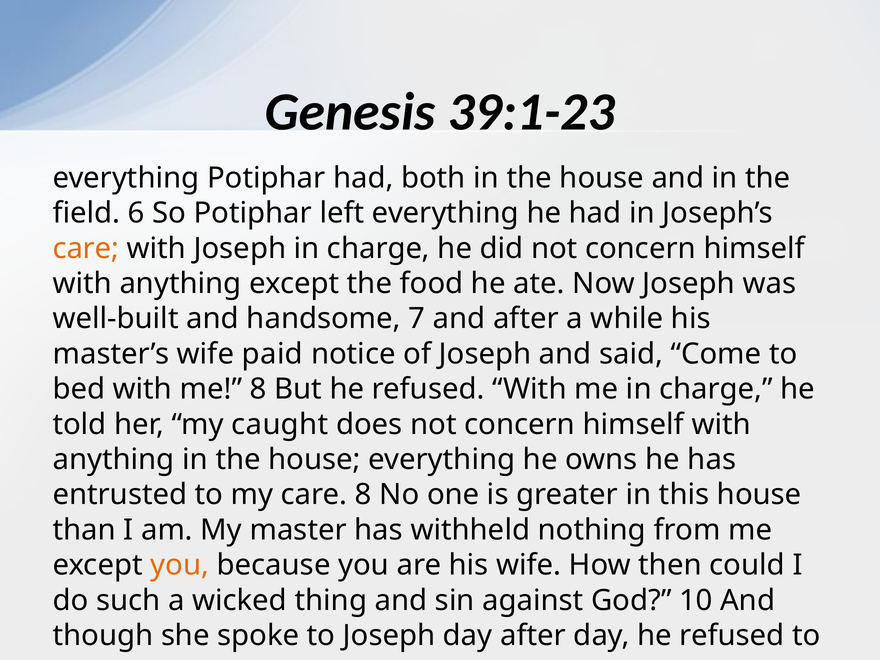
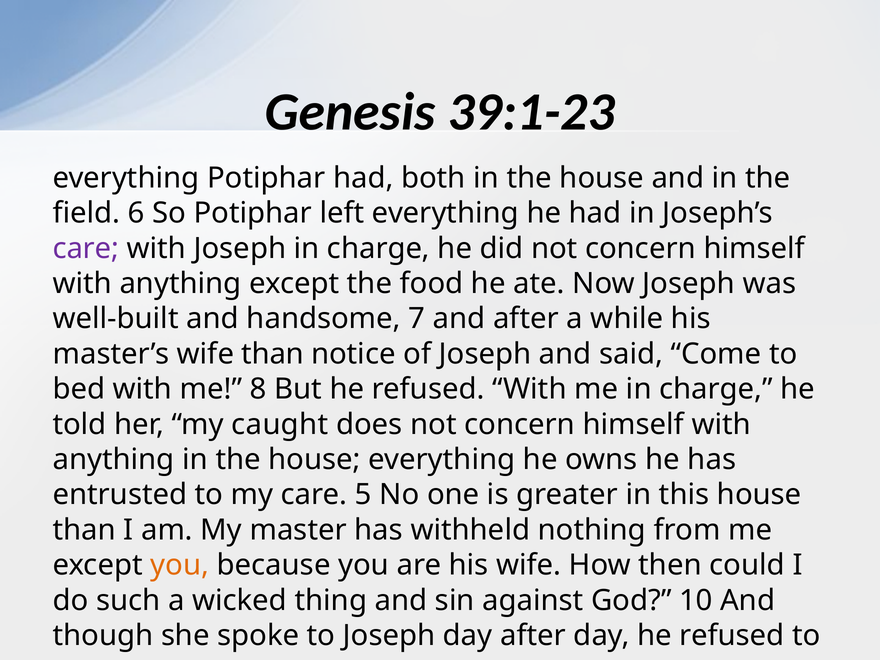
care colour: orange -> purple (86, 248)
wife paid: paid -> than (273, 354)
care 8: 8 -> 5 (363, 495)
